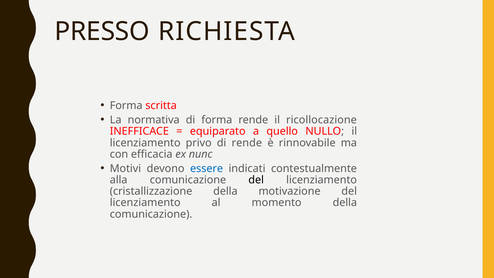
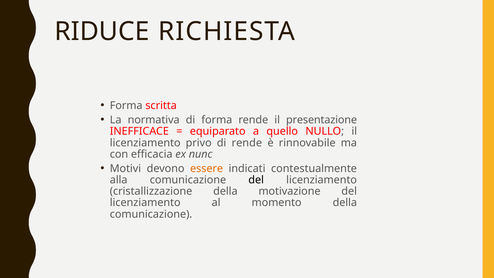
PRESSO: PRESSO -> RIDUCE (102, 31)
ricollocazione: ricollocazione -> presentazione (322, 120)
essere colour: blue -> orange (207, 168)
